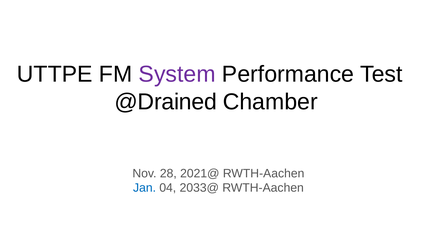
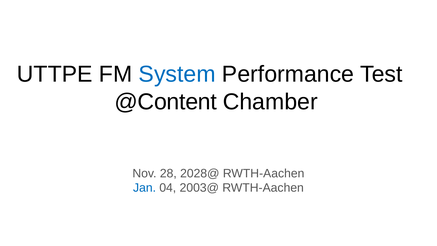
System colour: purple -> blue (177, 74)
@Drained: @Drained -> @Content (166, 102)
2021@: 2021@ -> 2028@ (200, 173)
2033@: 2033@ -> 2003@ (199, 188)
